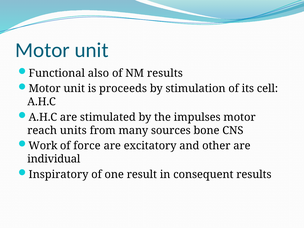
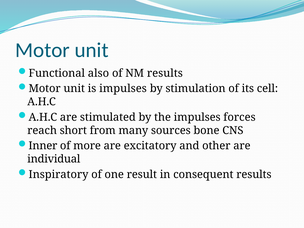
is proceeds: proceeds -> impulses (123, 89)
impulses motor: motor -> forces (239, 117)
units: units -> short (73, 130)
Work: Work -> Inner (43, 146)
force: force -> more (87, 146)
